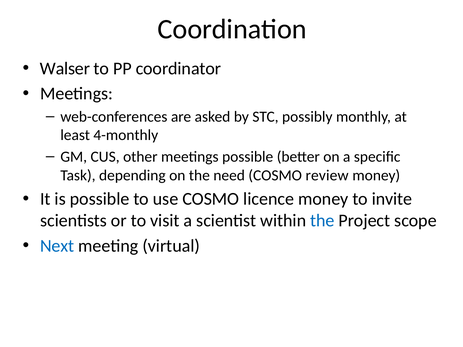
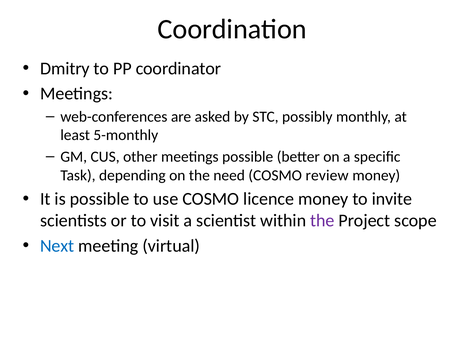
Walser: Walser -> Dmitry (65, 69)
4-monthly: 4-monthly -> 5-monthly (126, 135)
the colour: blue -> purple (322, 221)
